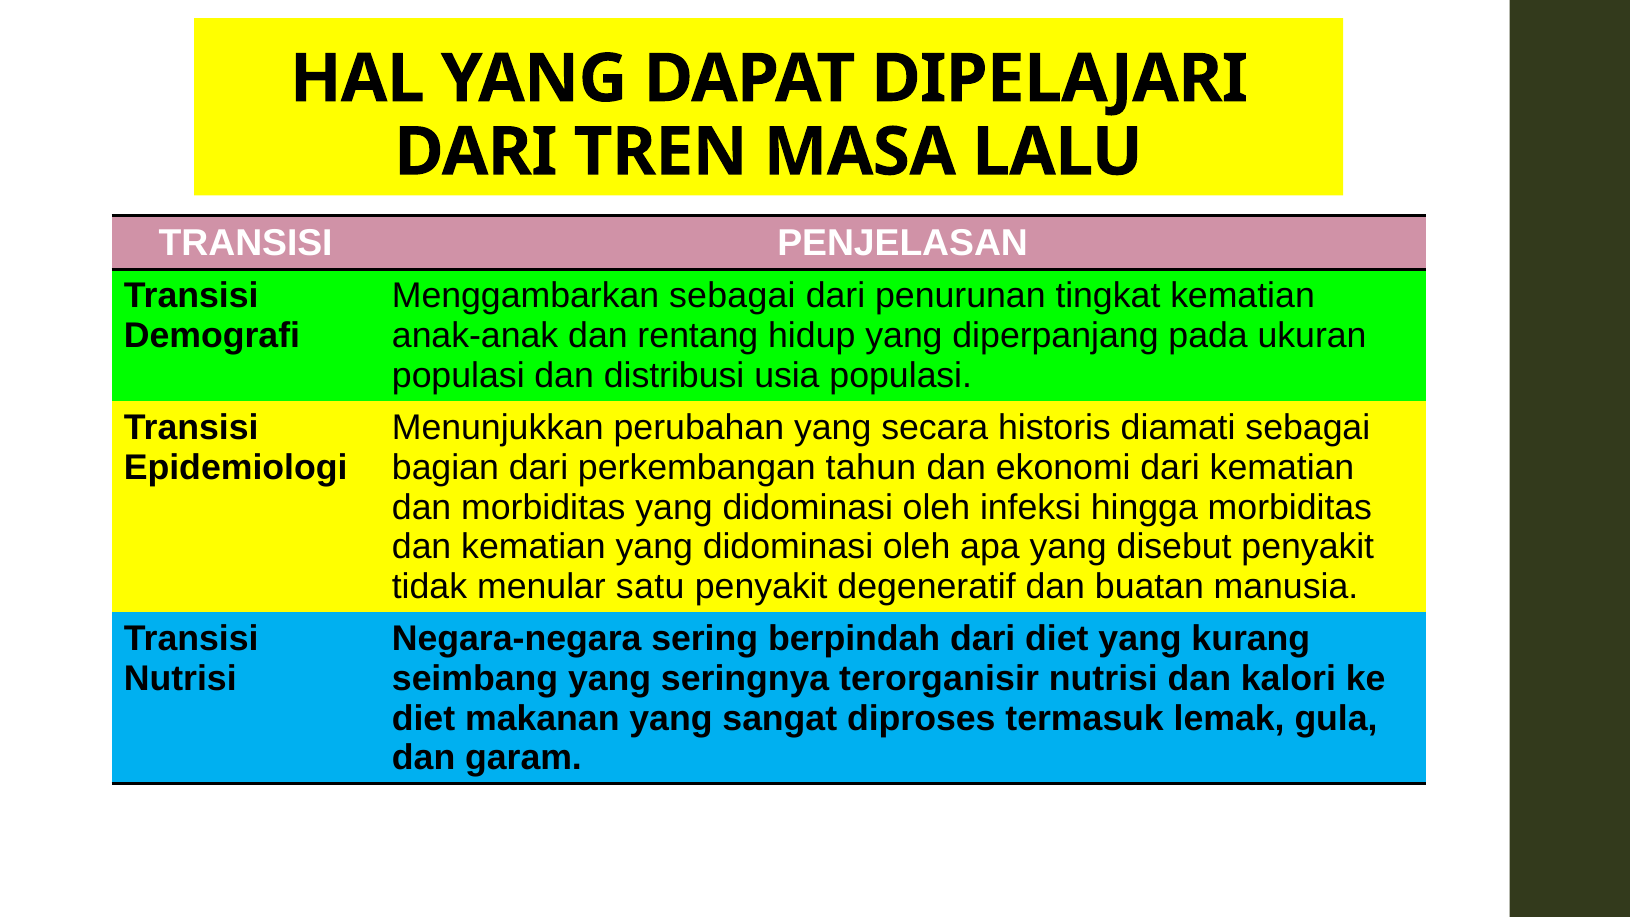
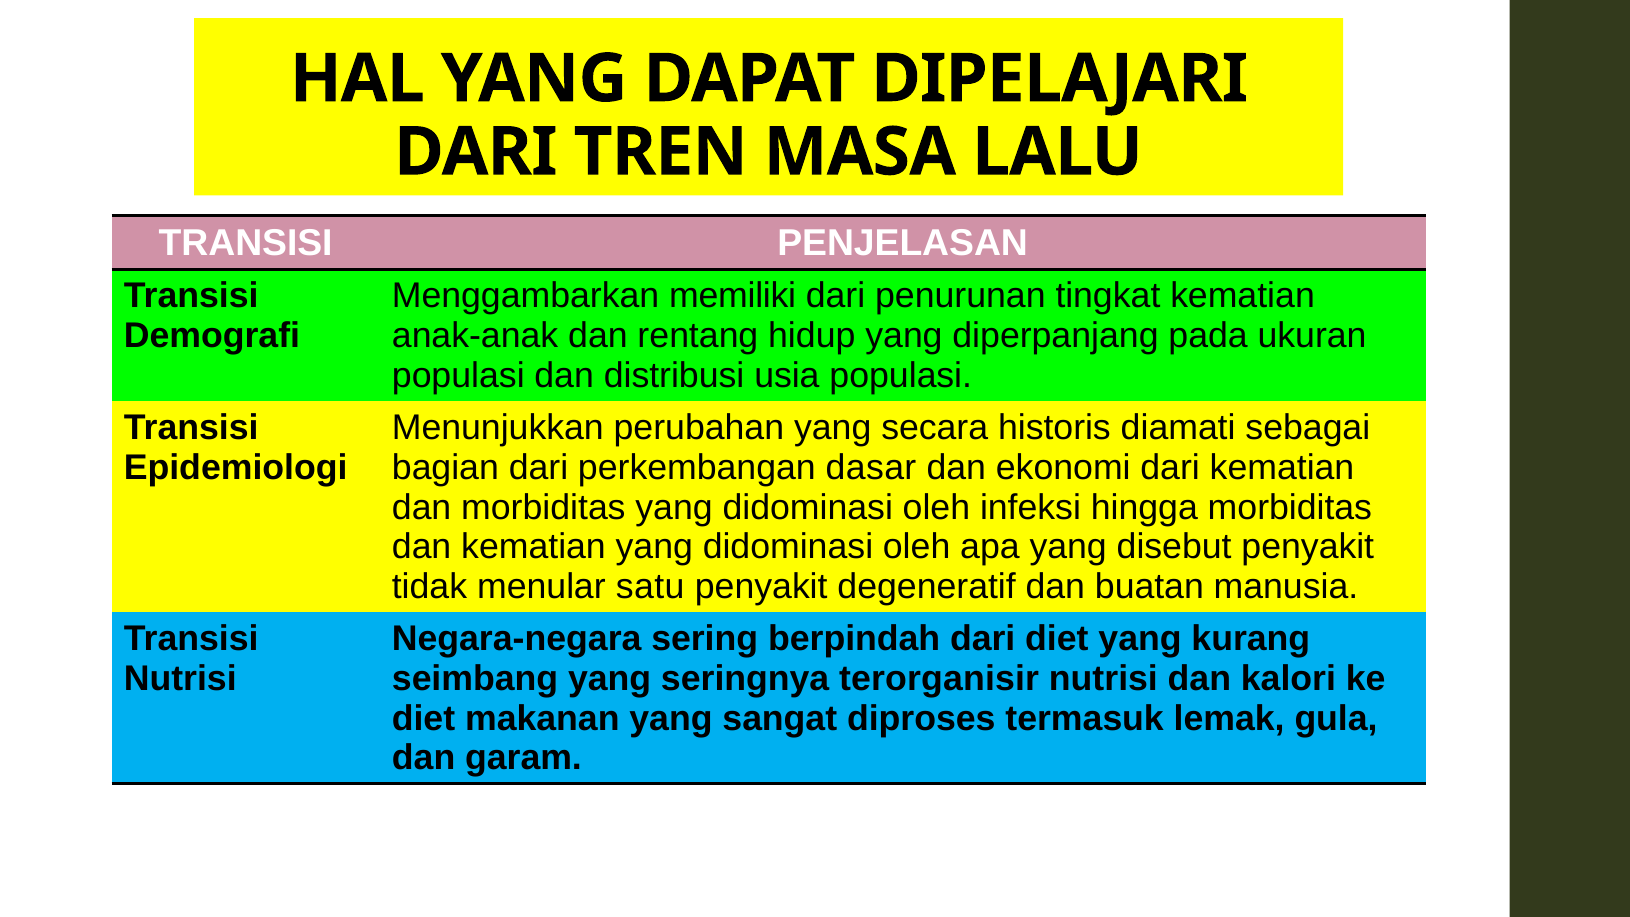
Menggambarkan sebagai: sebagai -> memiliki (733, 296)
tahun: tahun -> dasar (871, 467)
